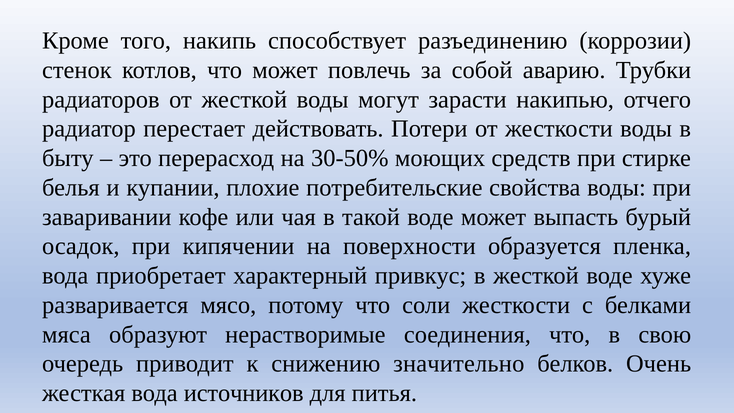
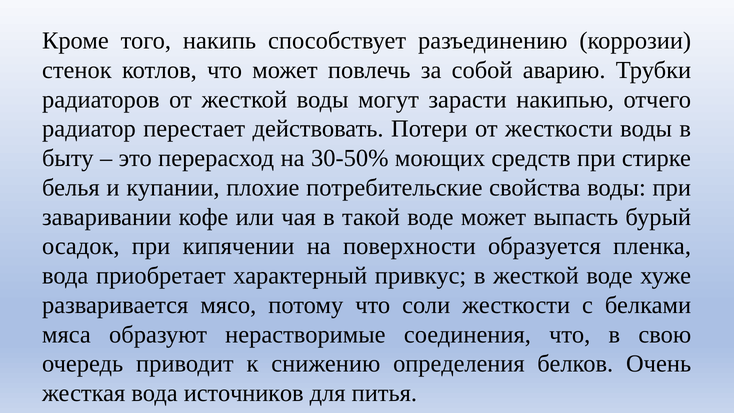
значительно: значительно -> определения (459, 364)
